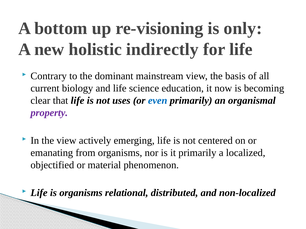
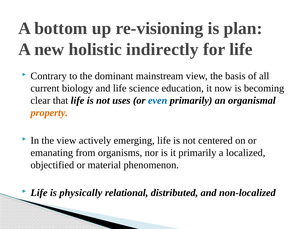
only: only -> plan (243, 28)
property colour: purple -> orange (49, 113)
is organisms: organisms -> physically (81, 193)
